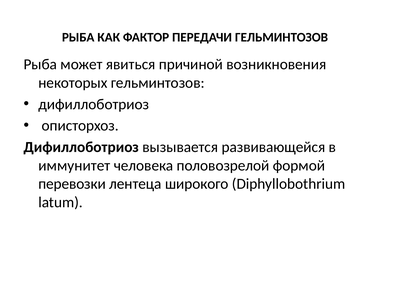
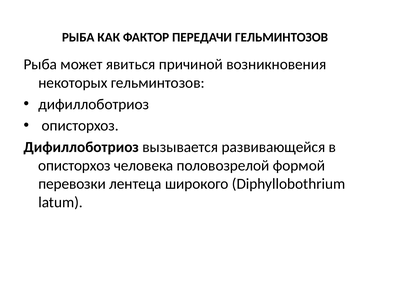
иммунитет: иммунитет -> описторхоз (74, 165)
